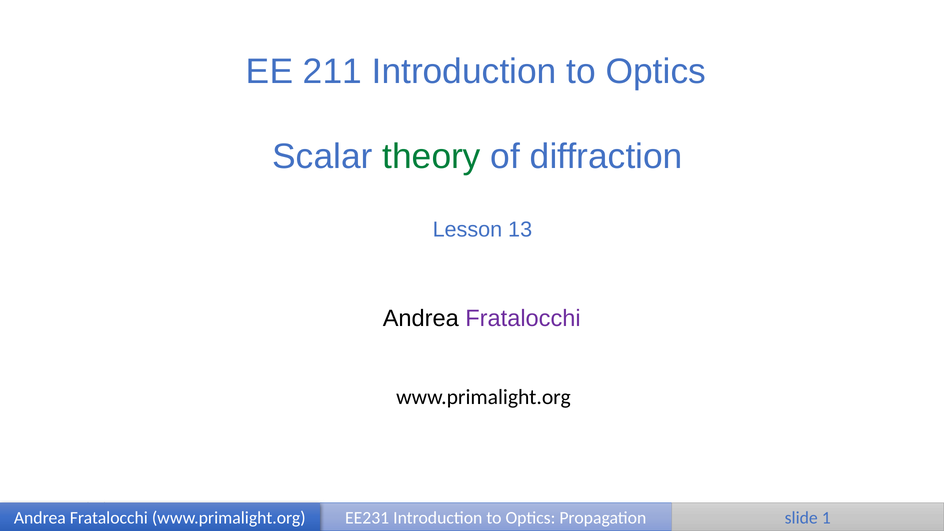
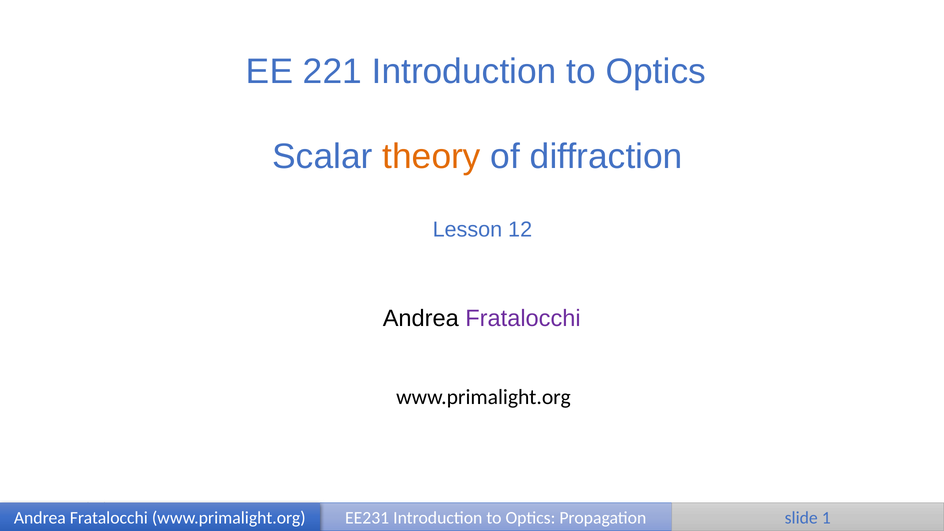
211: 211 -> 221 (332, 72)
theory colour: green -> orange (432, 157)
13: 13 -> 12 (520, 229)
